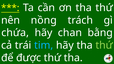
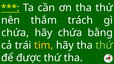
nồng: nồng -> thắm (44, 20)
hãy chan: chan -> chứa (70, 33)
tim colour: light blue -> yellow (44, 45)
